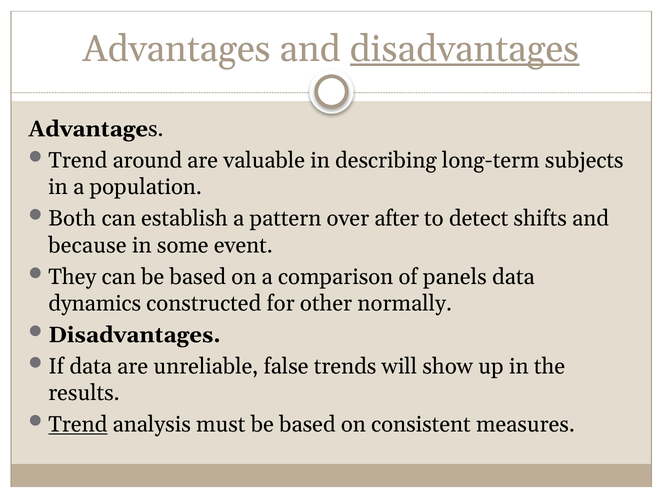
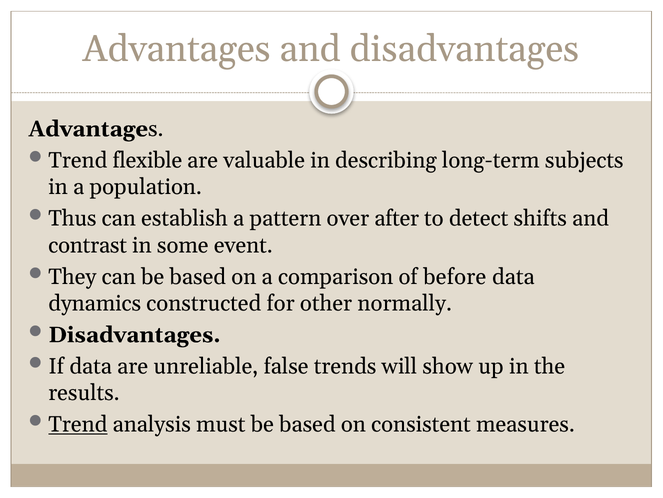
disadvantages underline: present -> none (465, 49)
around: around -> flexible (147, 160)
Both: Both -> Thus (72, 218)
because: because -> contrast (88, 245)
panels: panels -> before (455, 276)
